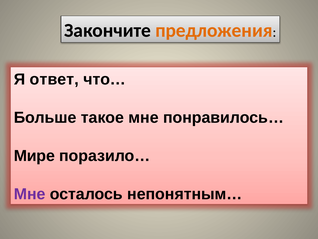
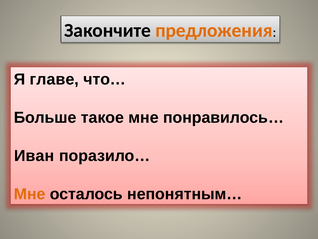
ответ: ответ -> главе (54, 79)
Мире: Мире -> Иван (34, 155)
Мне colour: purple -> orange (30, 194)
